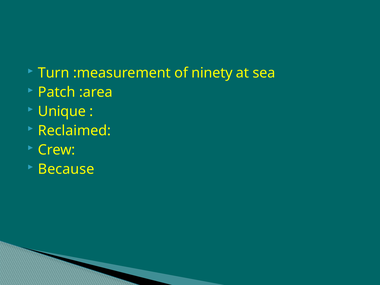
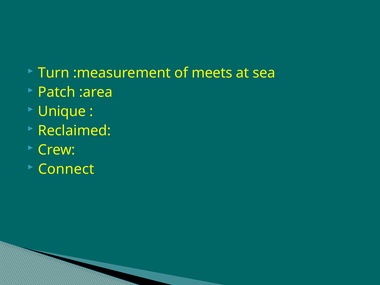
ninety: ninety -> meets (212, 73)
Because: Because -> Connect (66, 169)
